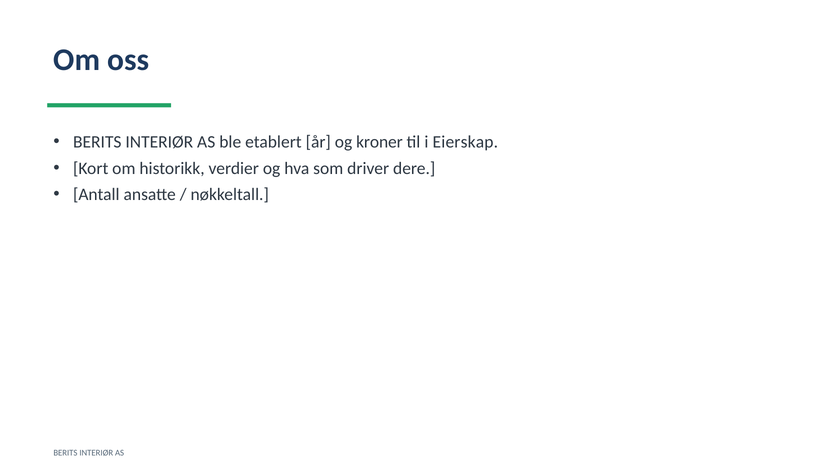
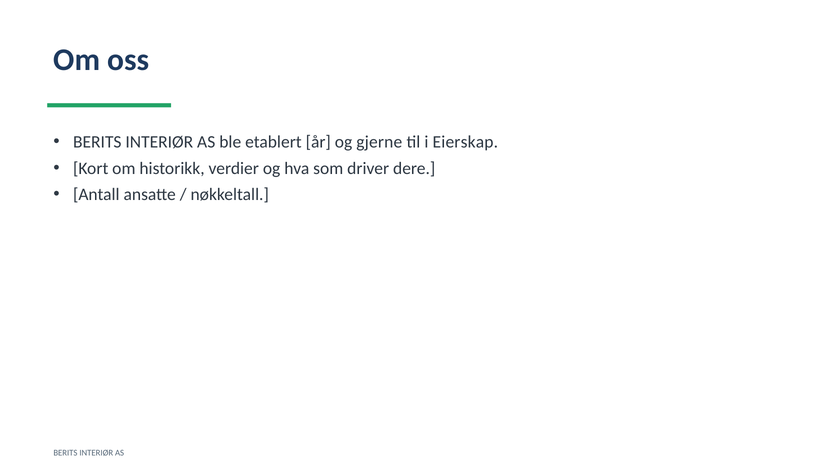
kroner: kroner -> gjerne (379, 142)
